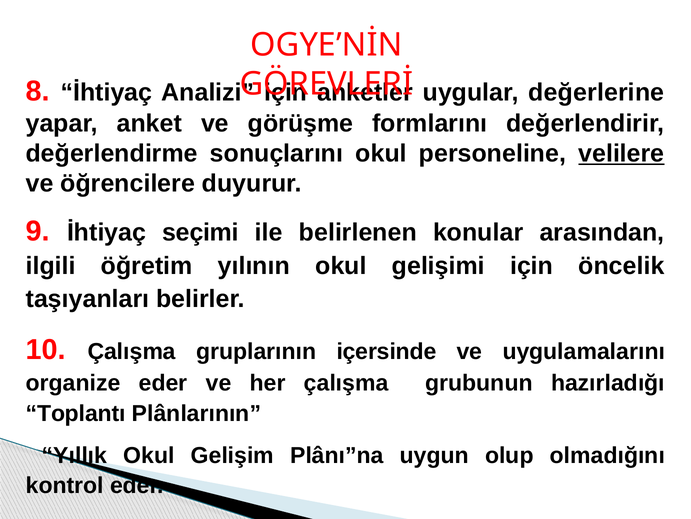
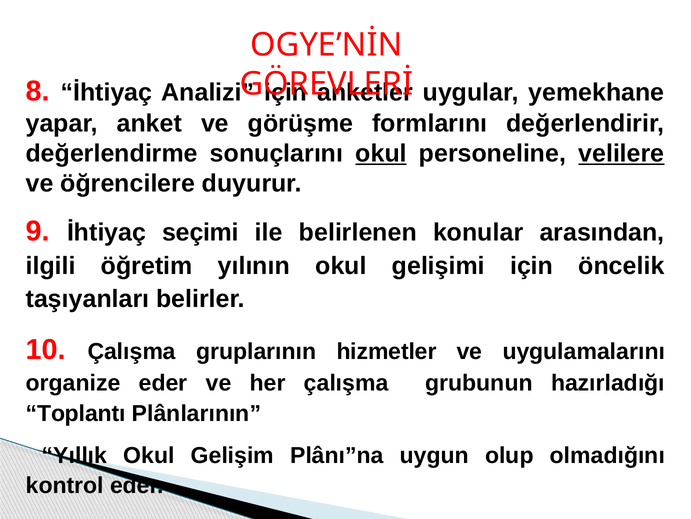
değerlerine: değerlerine -> yemekhane (596, 93)
okul underline: none -> present (381, 153)
içersinde: içersinde -> hizmetler (387, 351)
